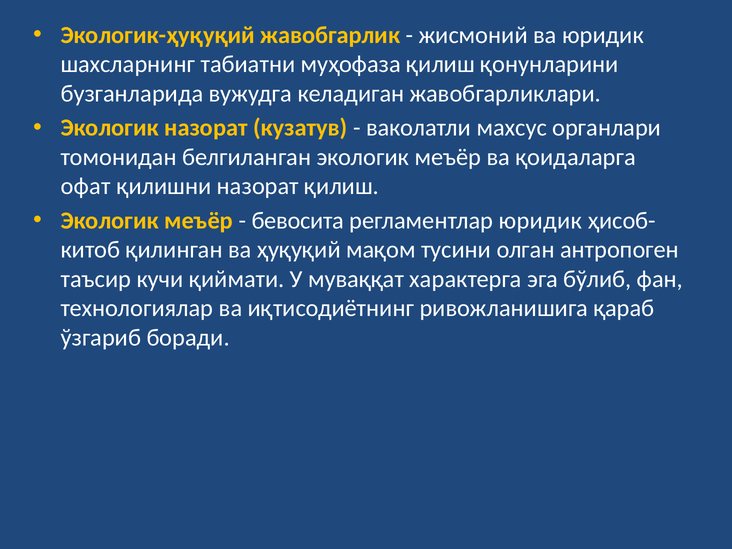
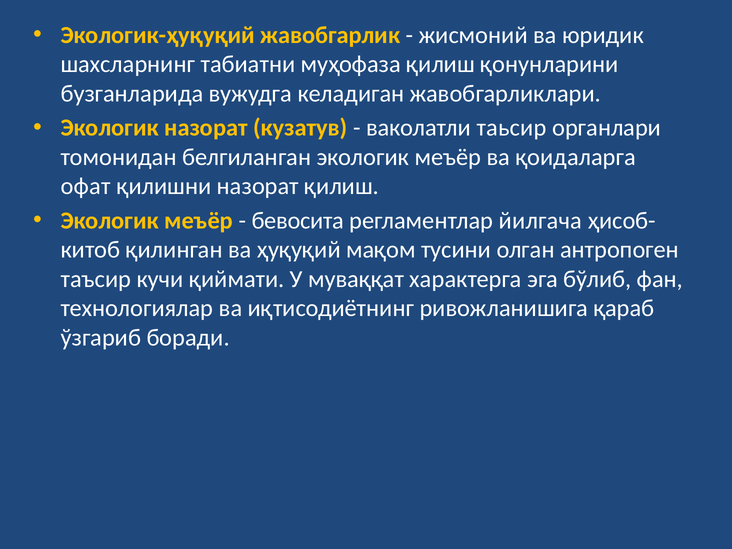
махсус: махсус -> таьсир (512, 128)
регламентлар юридик: юридик -> йилгача (540, 221)
